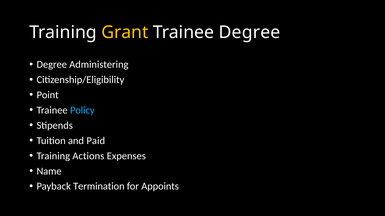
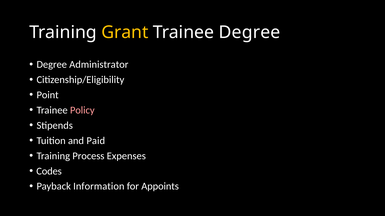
Administering: Administering -> Administrator (99, 65)
Policy colour: light blue -> pink (82, 110)
Actions: Actions -> Process (88, 156)
Name: Name -> Codes (49, 172)
Termination: Termination -> Information (99, 187)
